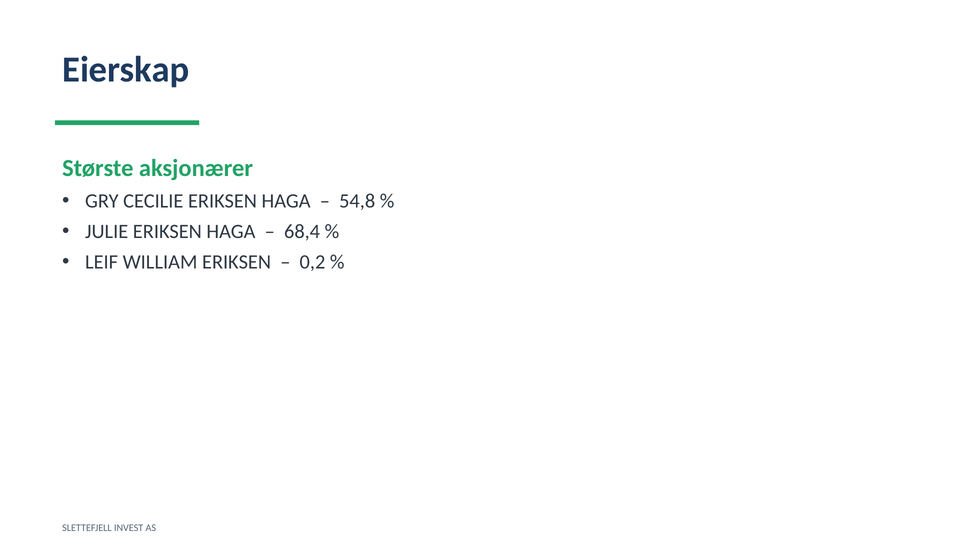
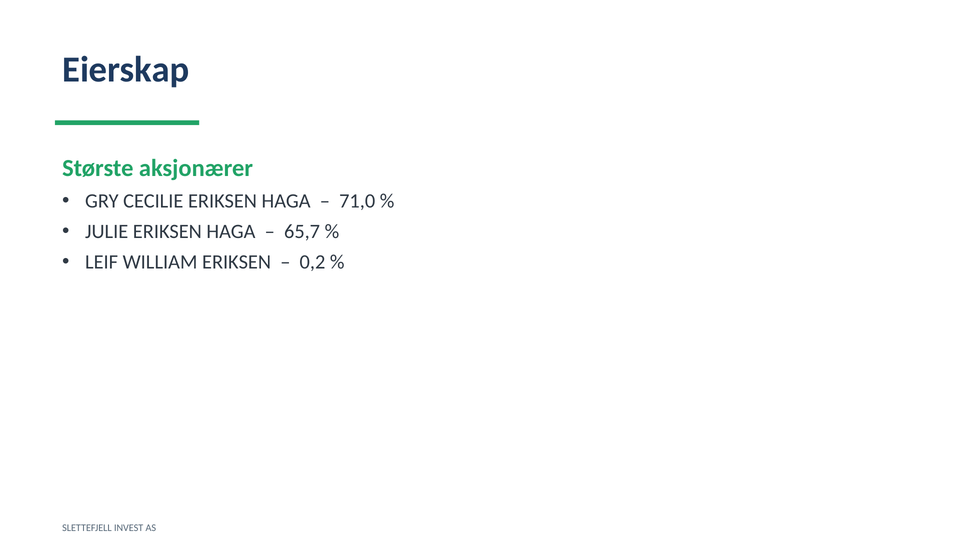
54,8: 54,8 -> 71,0 (357, 201)
68,4: 68,4 -> 65,7 (302, 231)
